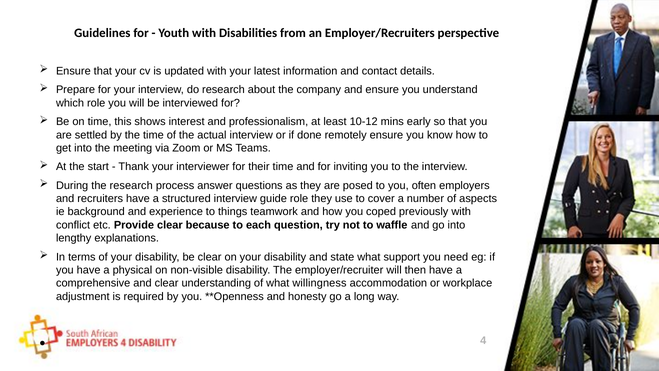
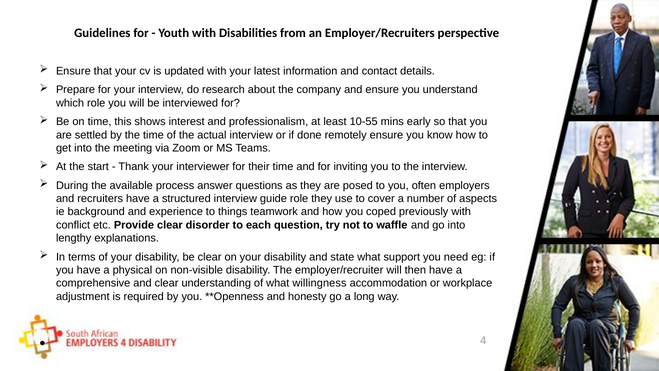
10-12: 10-12 -> 10-55 (364, 122)
the research: research -> available (131, 185)
because: because -> disorder (208, 225)
